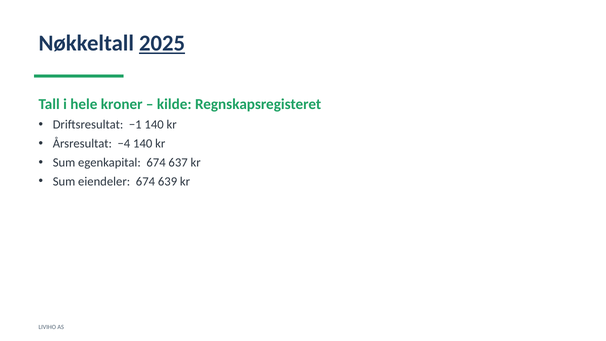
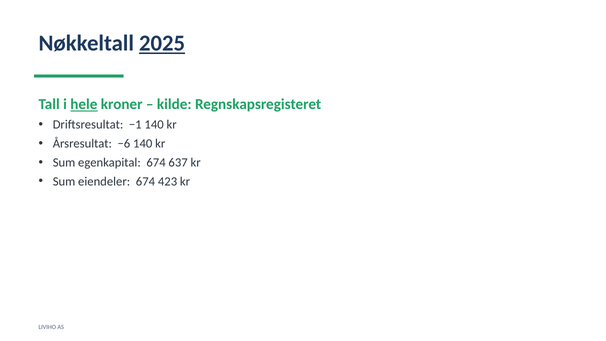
hele underline: none -> present (84, 104)
−4: −4 -> −6 (124, 144)
639: 639 -> 423 (168, 181)
